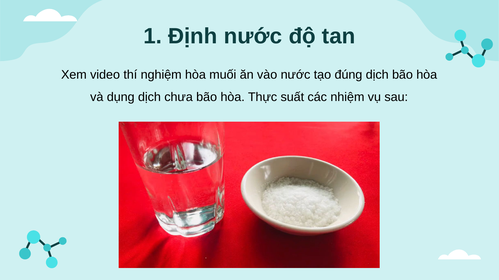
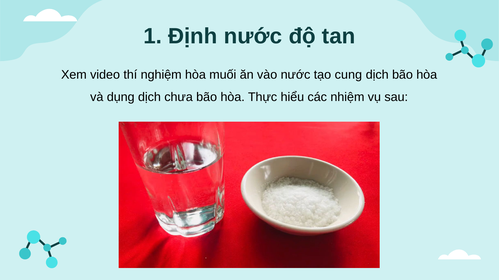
đúng: đúng -> cung (348, 75)
suất: suất -> hiểu (292, 97)
